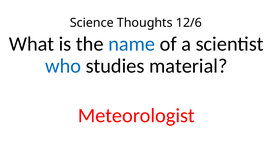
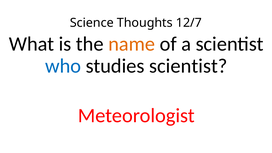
12/6: 12/6 -> 12/7 (189, 23)
name colour: blue -> orange (132, 44)
studies material: material -> scientist (188, 66)
